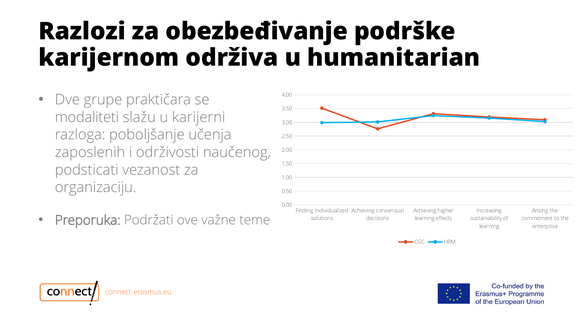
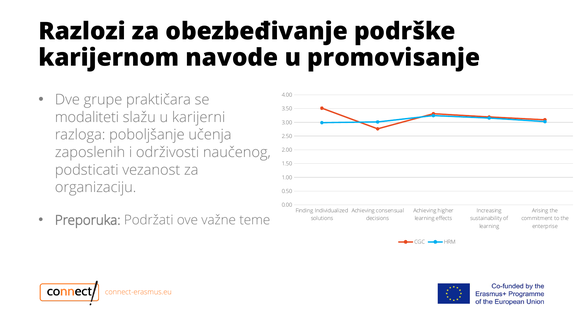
održiva: održiva -> navode (232, 58)
humanitarian: humanitarian -> promovisanje (394, 58)
